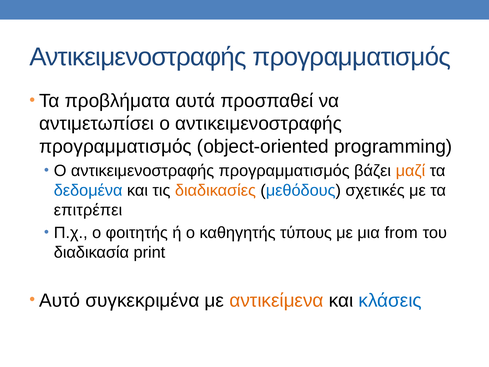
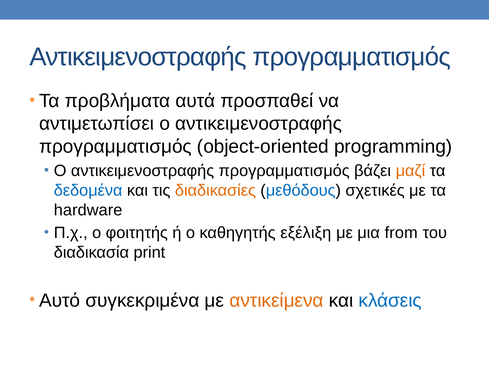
επιτρέπει: επιτρέπει -> hardware (88, 210)
τύπους: τύπους -> εξέλιξη (306, 233)
